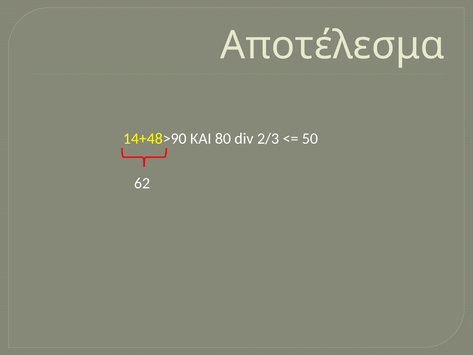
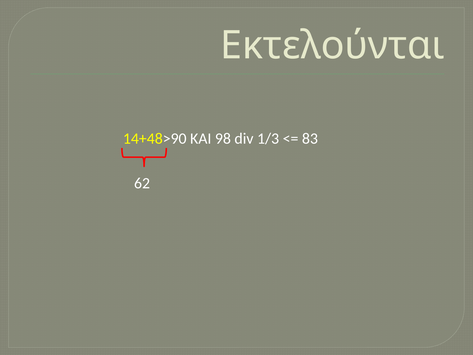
Αποτέλεσμα: Αποτέλεσμα -> Εκτελούνται (332, 45)
80: 80 -> 98 (223, 139)
2/3: 2/3 -> 1/3 (268, 139)
50: 50 -> 83 (310, 139)
